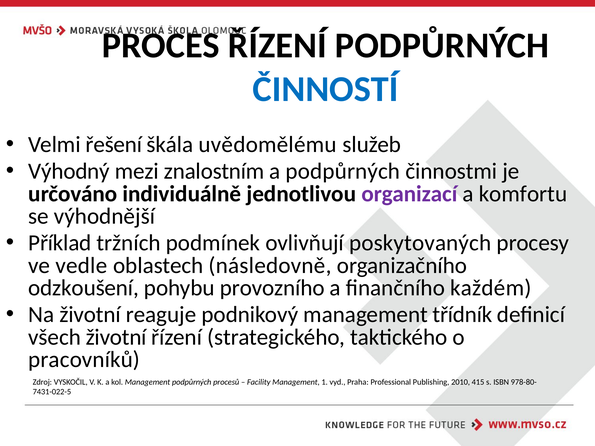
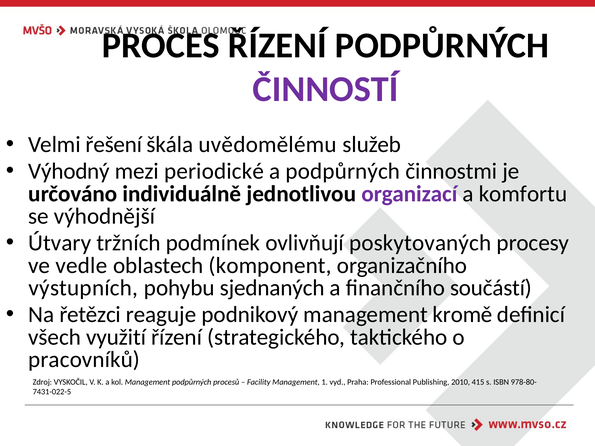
ČINNOSTÍ colour: blue -> purple (326, 89)
znalostním: znalostním -> periodické (214, 171)
Příklad: Příklad -> Útvary (60, 243)
následovně: následovně -> komponent (270, 266)
odzkoušení: odzkoušení -> výstupních (83, 288)
provozního: provozního -> sjednaných (272, 288)
každém: každém -> součástí (491, 288)
Na životní: životní -> řetězci (90, 315)
třídník: třídník -> kromě (463, 315)
všech životní: životní -> využití (116, 337)
